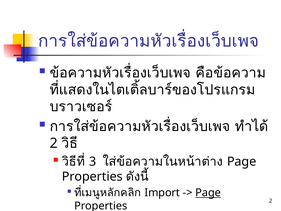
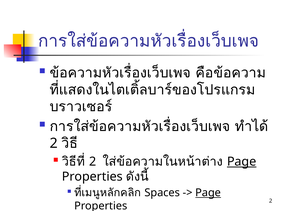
3: 3 -> 2 (93, 161)
Page underline: none -> present (242, 161)
Import: Import -> Spaces (162, 193)
